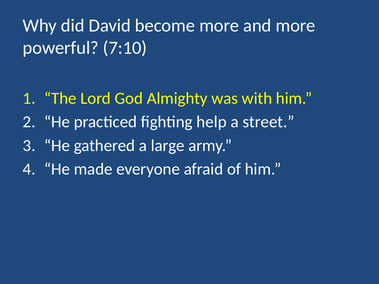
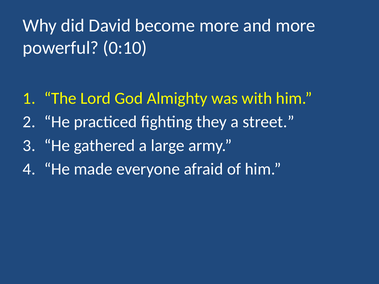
7:10: 7:10 -> 0:10 (125, 48)
help: help -> they (212, 122)
